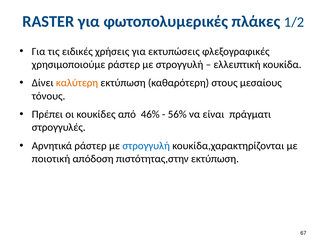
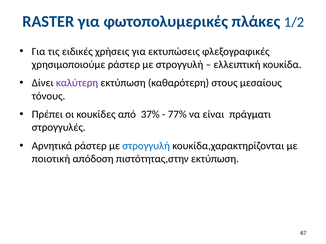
καλύτερη colour: orange -> purple (77, 83)
46%: 46% -> 37% (150, 115)
56%: 56% -> 77% (177, 115)
